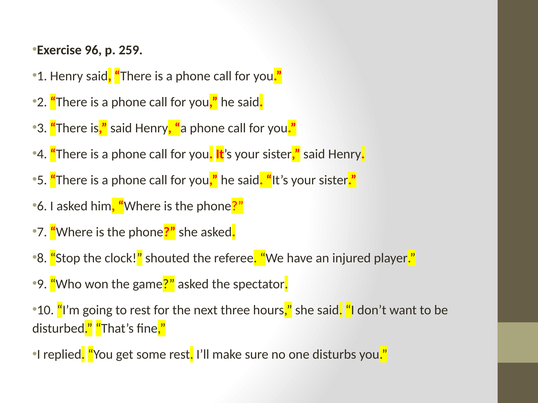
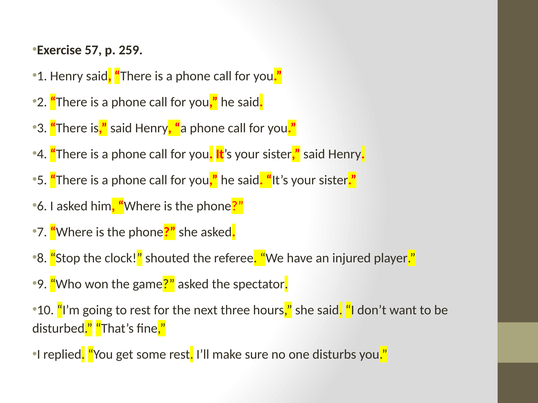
96: 96 -> 57 (93, 50)
